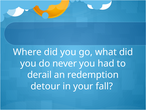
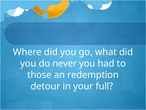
derail: derail -> those (39, 75)
fall: fall -> full (104, 86)
